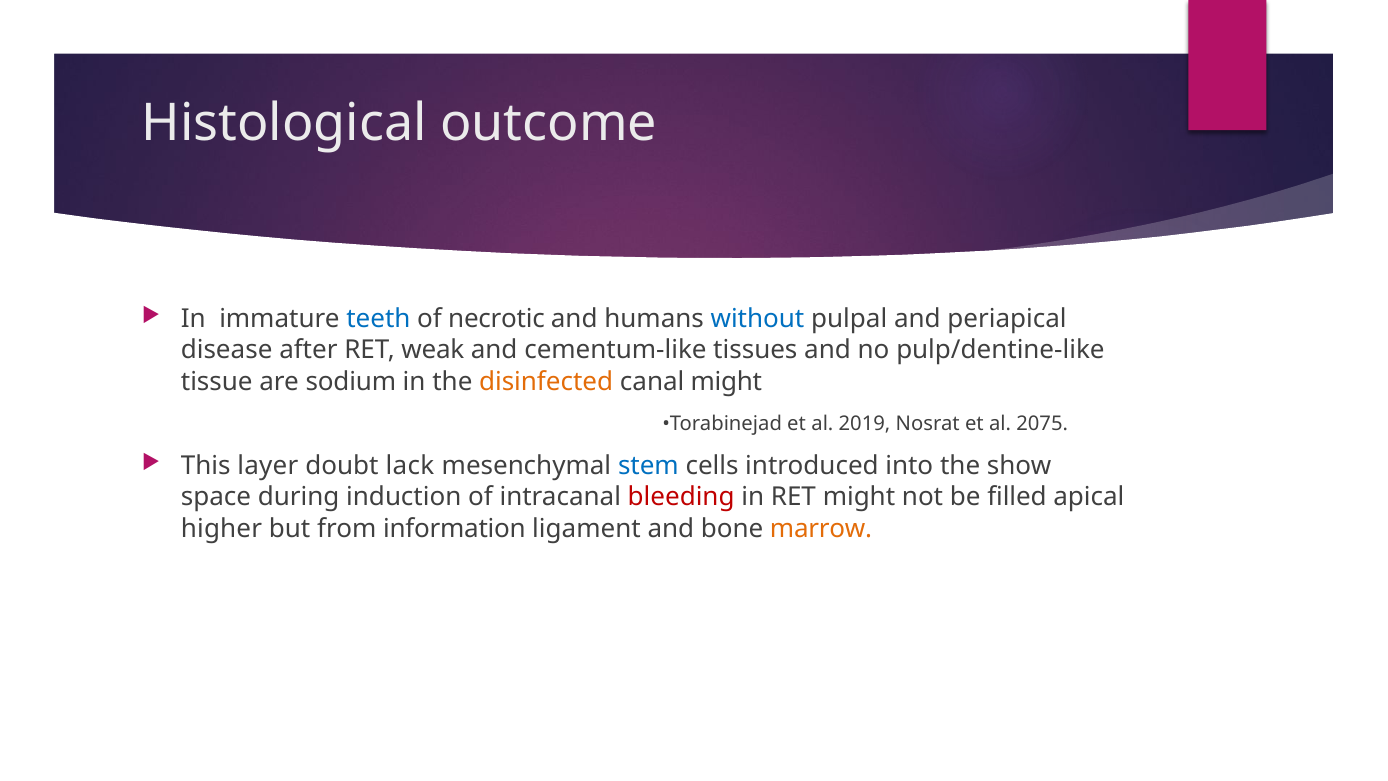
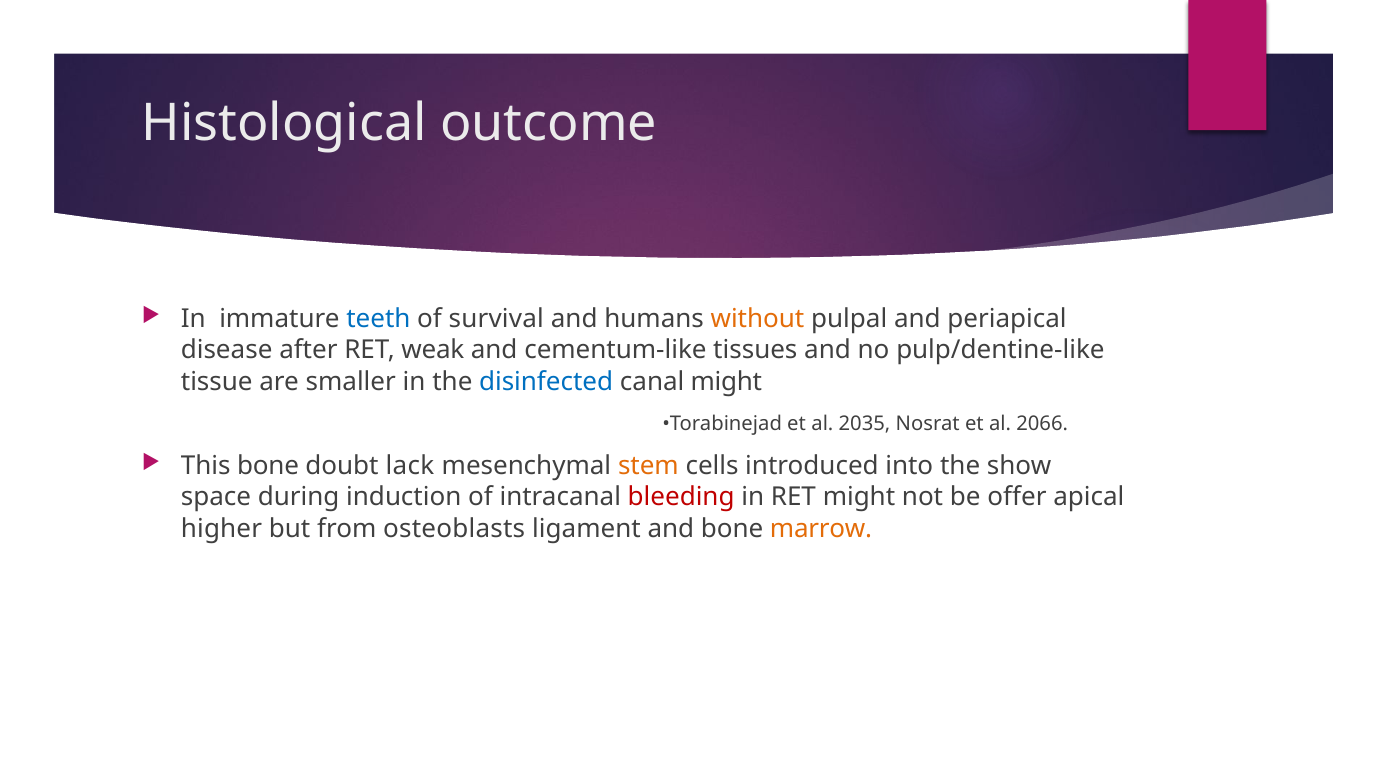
necrotic: necrotic -> survival (496, 319)
without colour: blue -> orange (757, 319)
sodium: sodium -> smaller (351, 381)
disinfected colour: orange -> blue (546, 381)
2019: 2019 -> 2035 (865, 423)
2075: 2075 -> 2066 (1042, 423)
This layer: layer -> bone (268, 466)
stem colour: blue -> orange (648, 466)
filled: filled -> offer (1017, 497)
information: information -> osteoblasts (454, 528)
